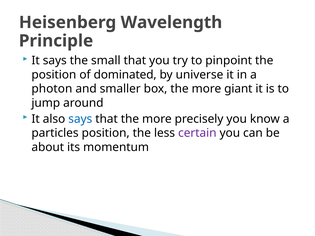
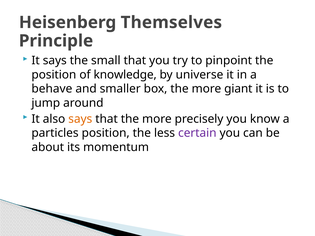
Wavelength: Wavelength -> Themselves (171, 22)
dominated: dominated -> knowledge (125, 75)
photon: photon -> behave (52, 89)
says colour: blue -> orange (80, 119)
